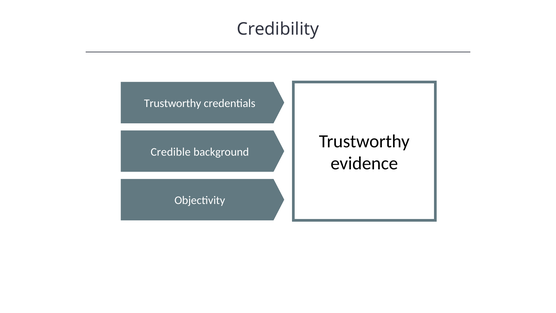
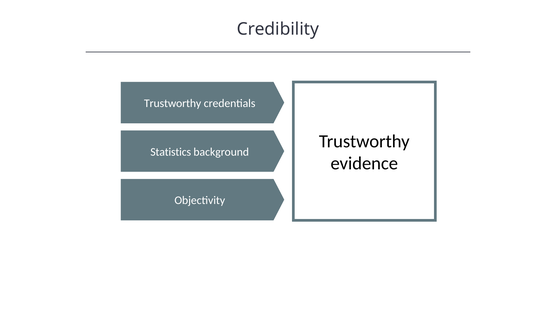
Credible: Credible -> Statistics (171, 152)
